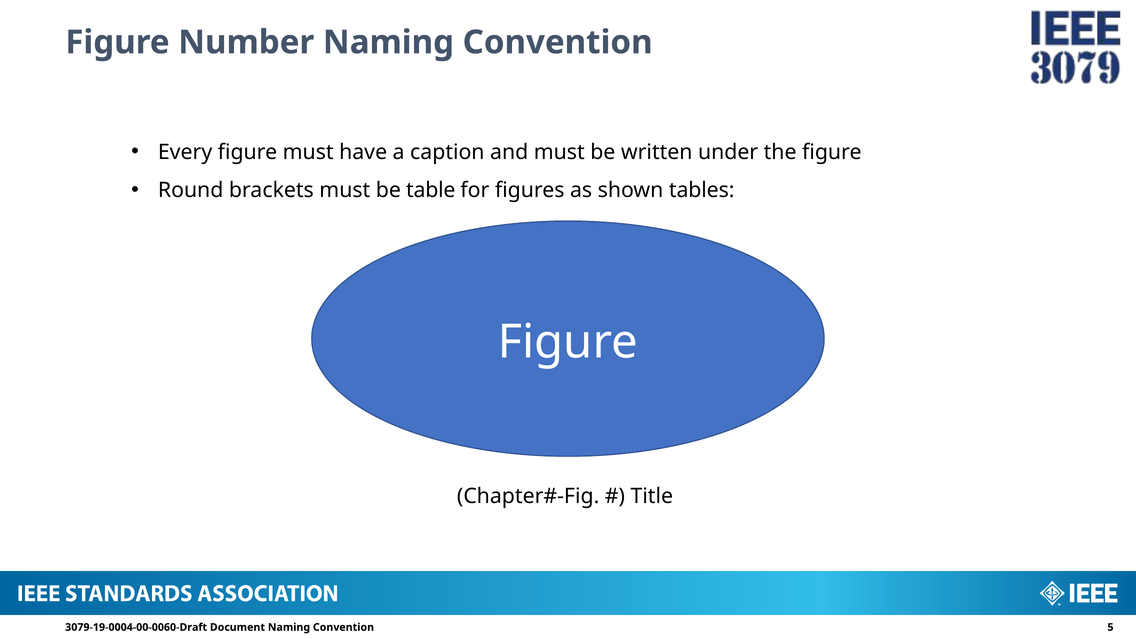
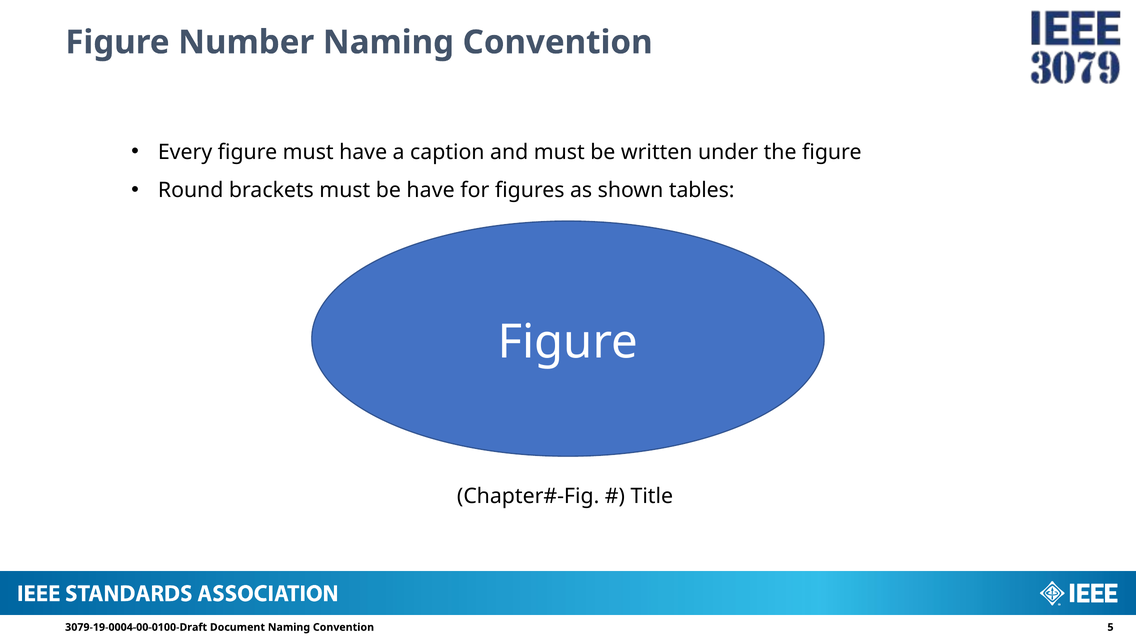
be table: table -> have (431, 190)
3079-19-0004-00-0060-Draft: 3079-19-0004-00-0060-Draft -> 3079-19-0004-00-0100-Draft (136, 627)
